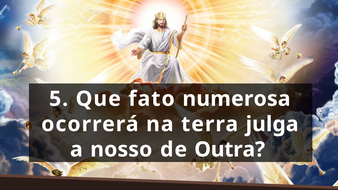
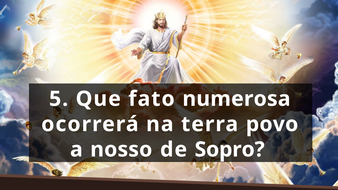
julga: julga -> povo (272, 124)
Outra: Outra -> Sopro (230, 150)
